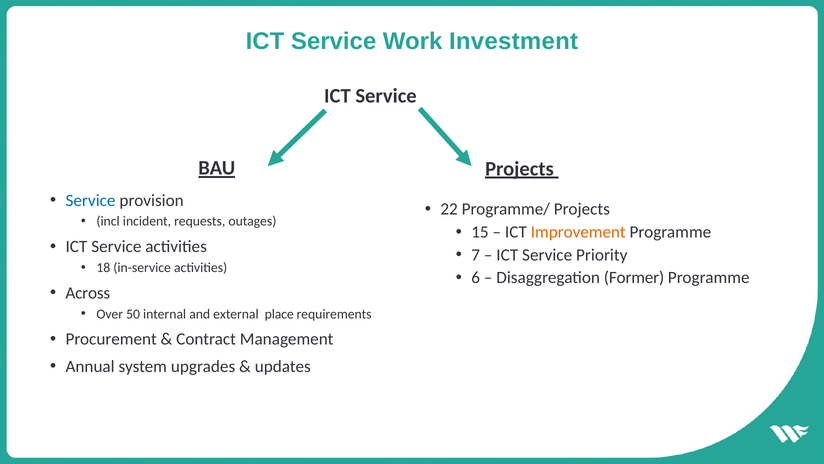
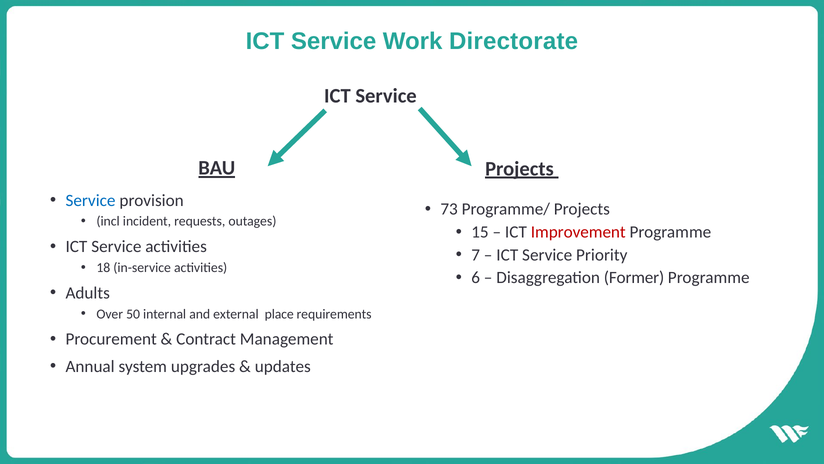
Investment: Investment -> Directorate (514, 41)
22: 22 -> 73 (449, 209)
Improvement colour: orange -> red (578, 232)
Across: Across -> Adults (88, 293)
